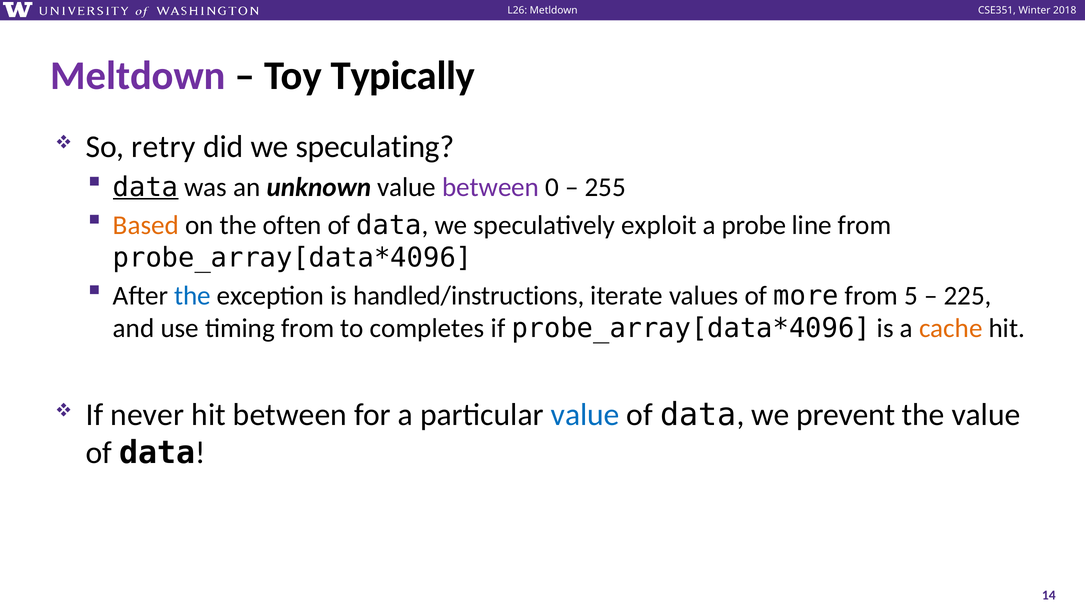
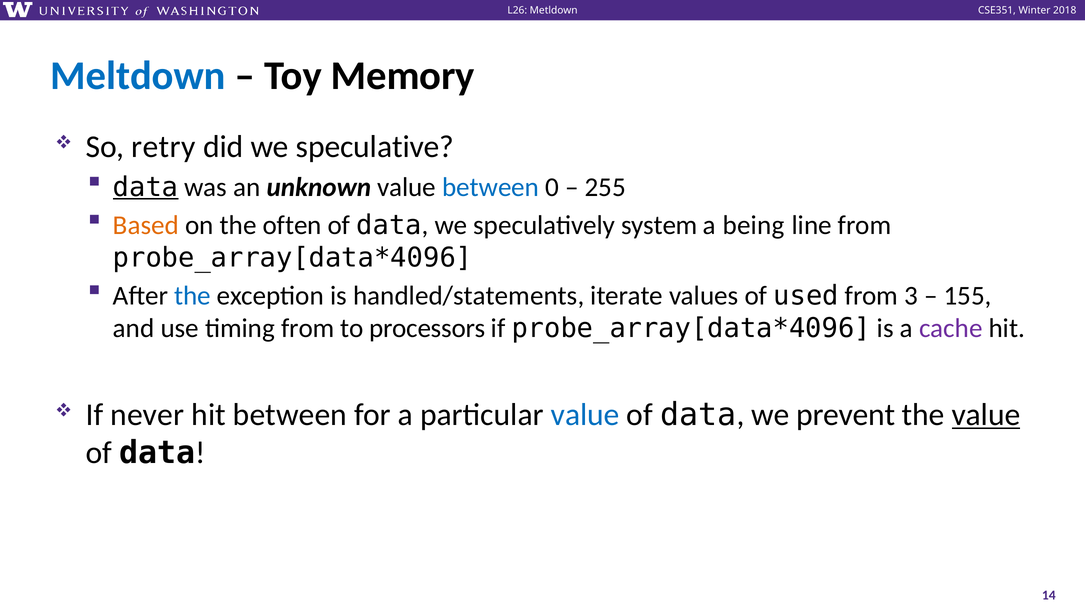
Meltdown colour: purple -> blue (138, 76)
Typically: Typically -> Memory (403, 76)
speculating: speculating -> speculative (375, 147)
between colour: purple -> blue (491, 187)
exploit: exploit -> system (659, 225)
probe: probe -> being (754, 225)
handled/instructions: handled/instructions -> handled/statements (469, 295)
more: more -> used (806, 295)
5: 5 -> 3 (911, 295)
225: 225 -> 155 (968, 295)
completes: completes -> processors (427, 328)
cache colour: orange -> purple (951, 328)
value underline: none -> present (986, 414)
